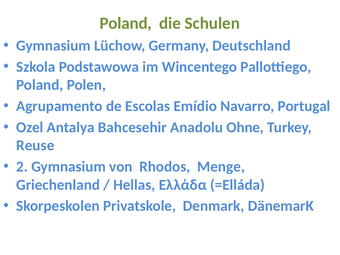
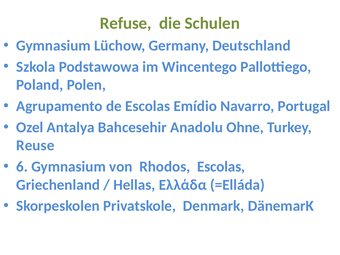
Poland: Poland -> Refuse (126, 23)
2: 2 -> 6 (22, 167)
Rhodos Menge: Menge -> Escolas (221, 167)
